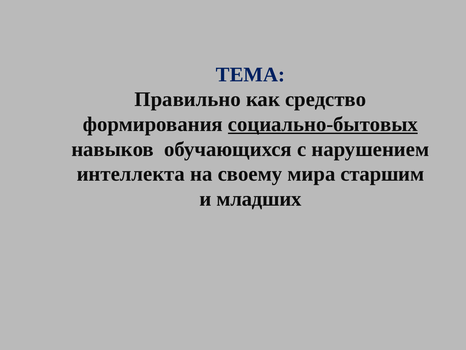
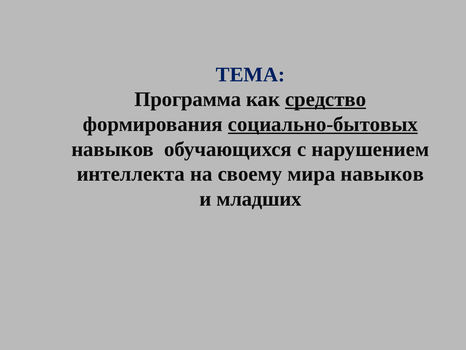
Правильно: Правильно -> Программа (188, 99)
средство underline: none -> present (326, 99)
мира старшим: старшим -> навыков (382, 174)
